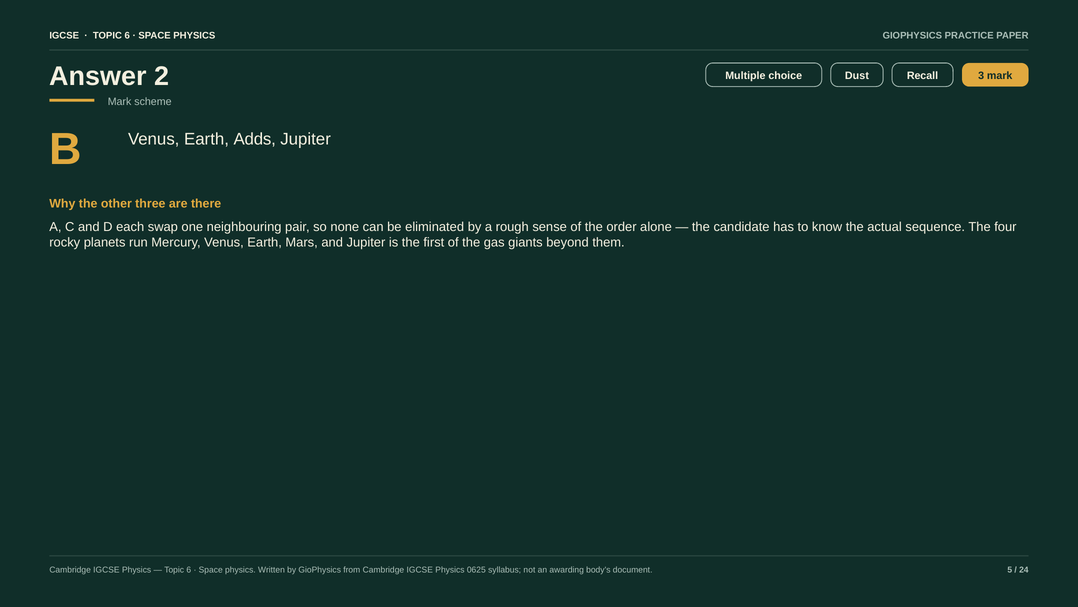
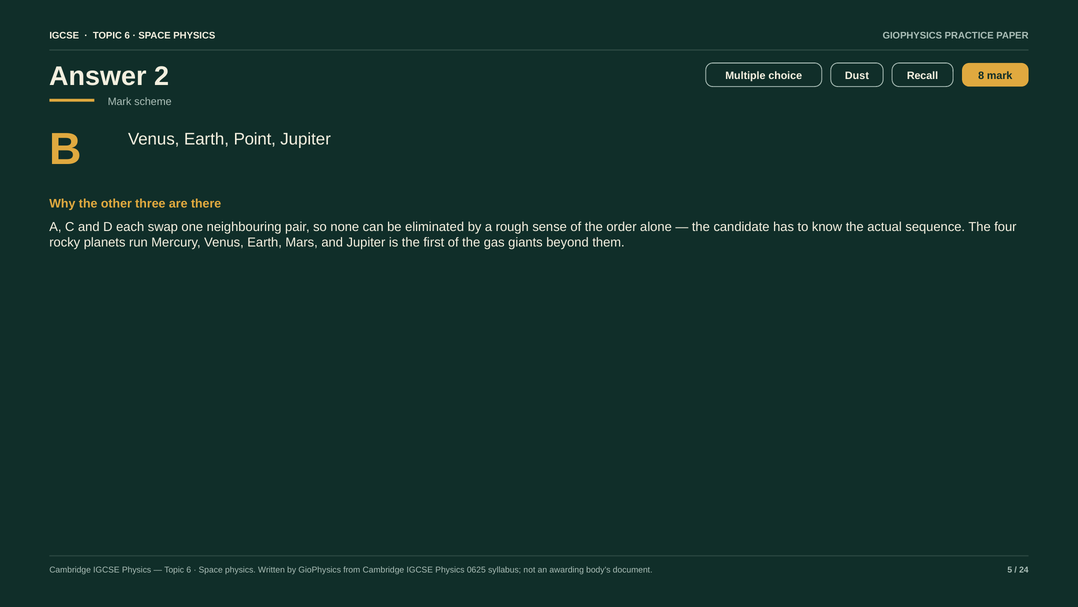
3: 3 -> 8 (981, 75)
Adds: Adds -> Point (255, 139)
